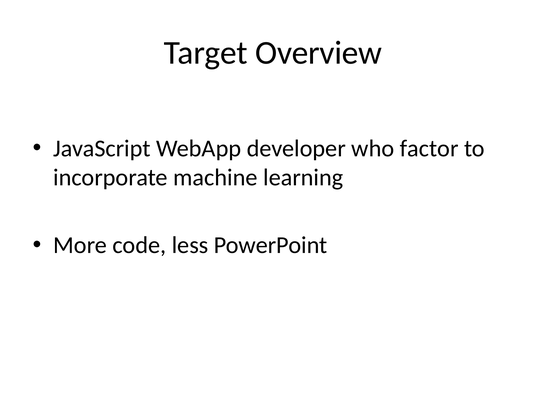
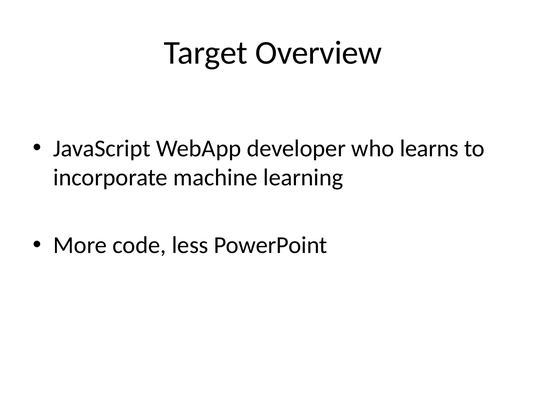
factor: factor -> learns (429, 149)
